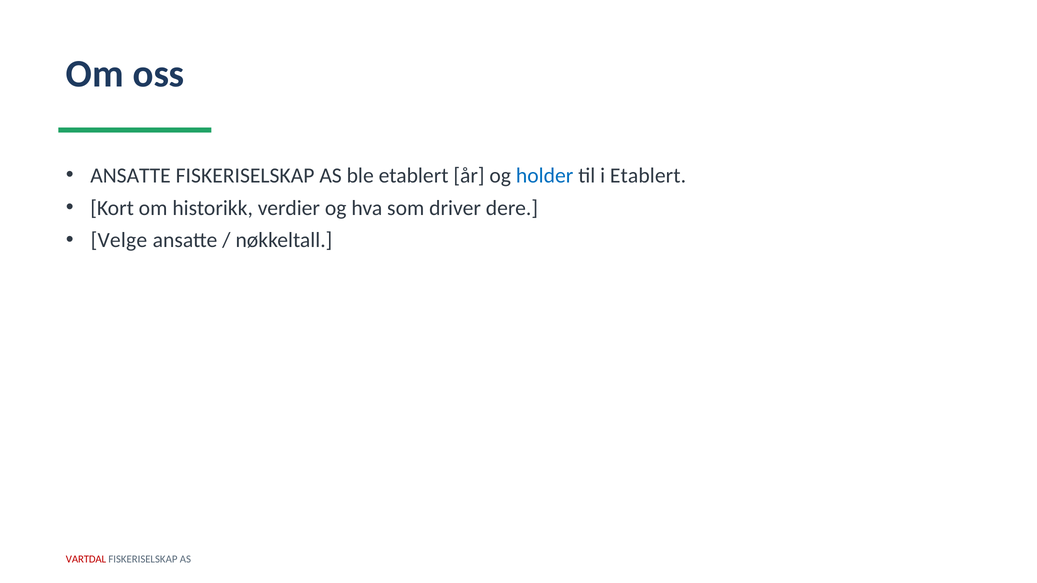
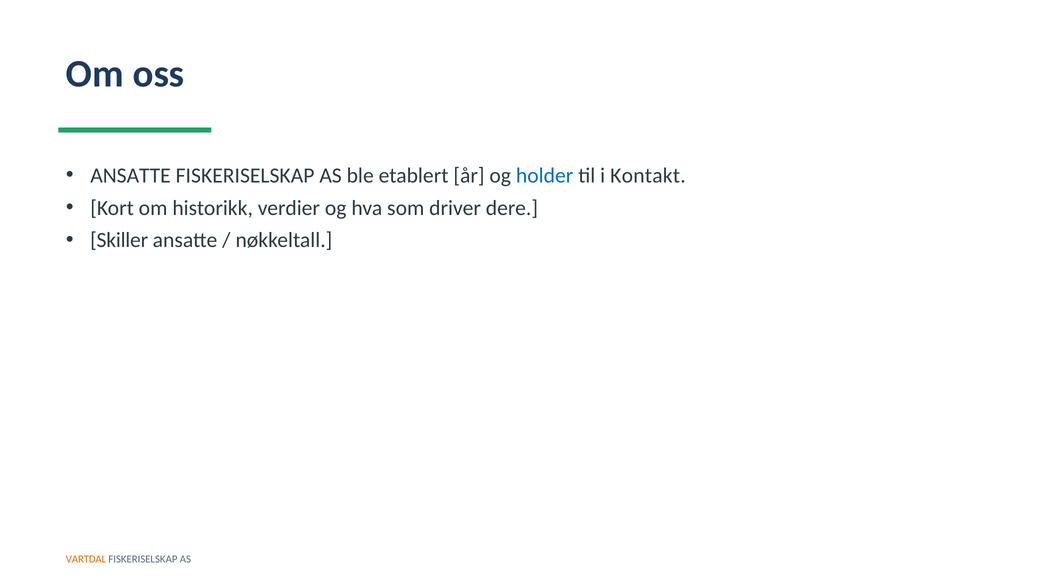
i Etablert: Etablert -> Kontakt (648, 176)
Velge: Velge -> Skiller (119, 240)
VARTDAL colour: red -> orange (86, 560)
